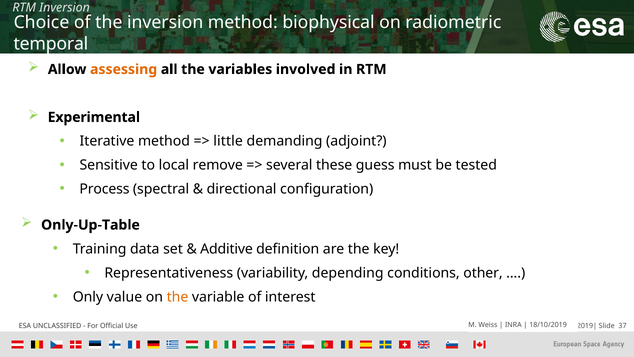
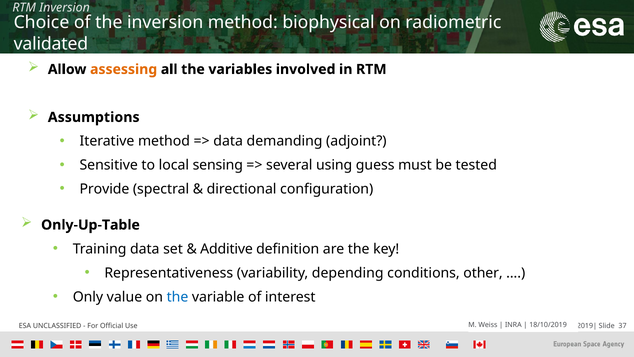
temporal: temporal -> validated (51, 44)
Experimental: Experimental -> Assumptions (94, 117)
little: little -> data (228, 141)
remove: remove -> sensing (218, 165)
these: these -> using (334, 165)
Process: Process -> Provide (104, 189)
the colour: orange -> blue (177, 297)
